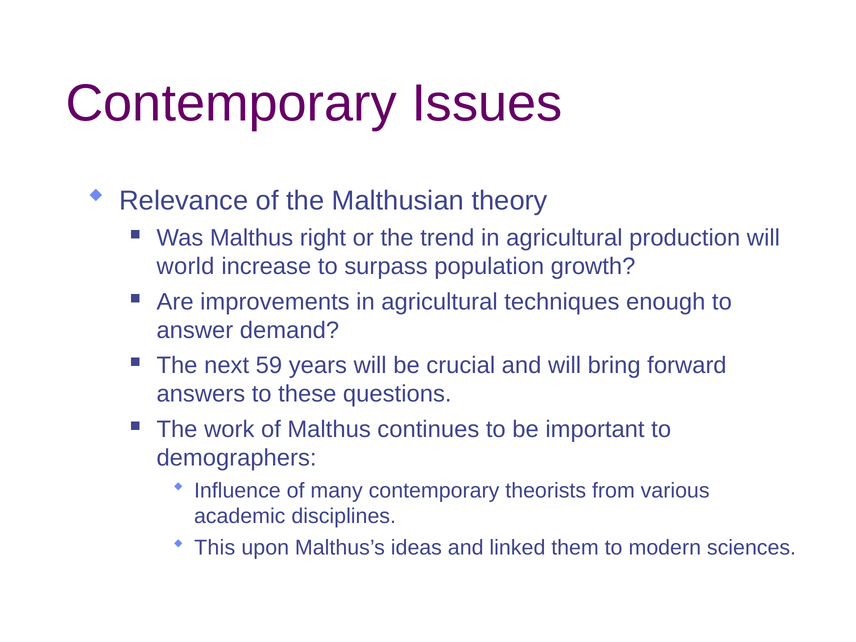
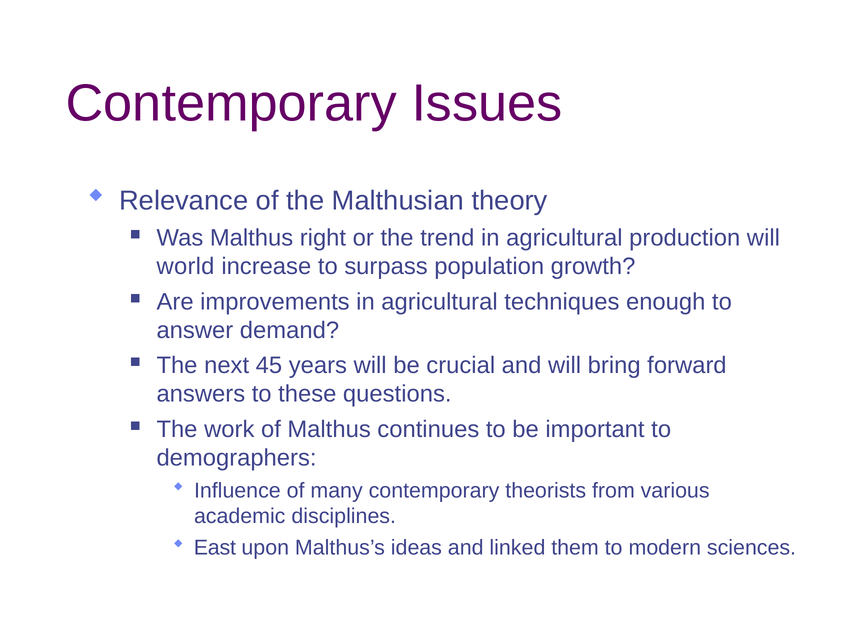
59: 59 -> 45 (269, 366)
This: This -> East (215, 548)
